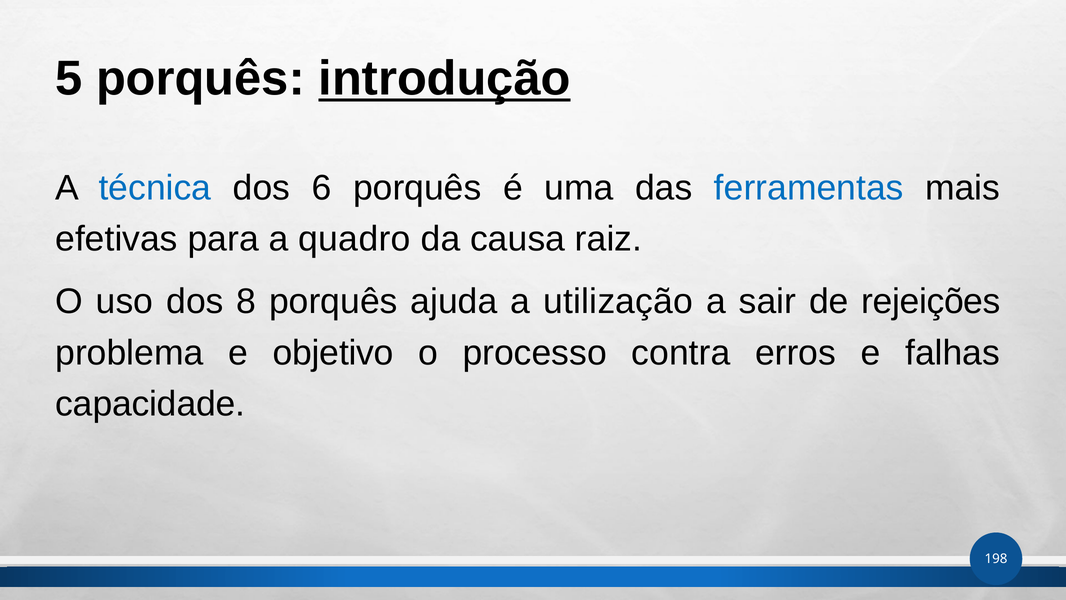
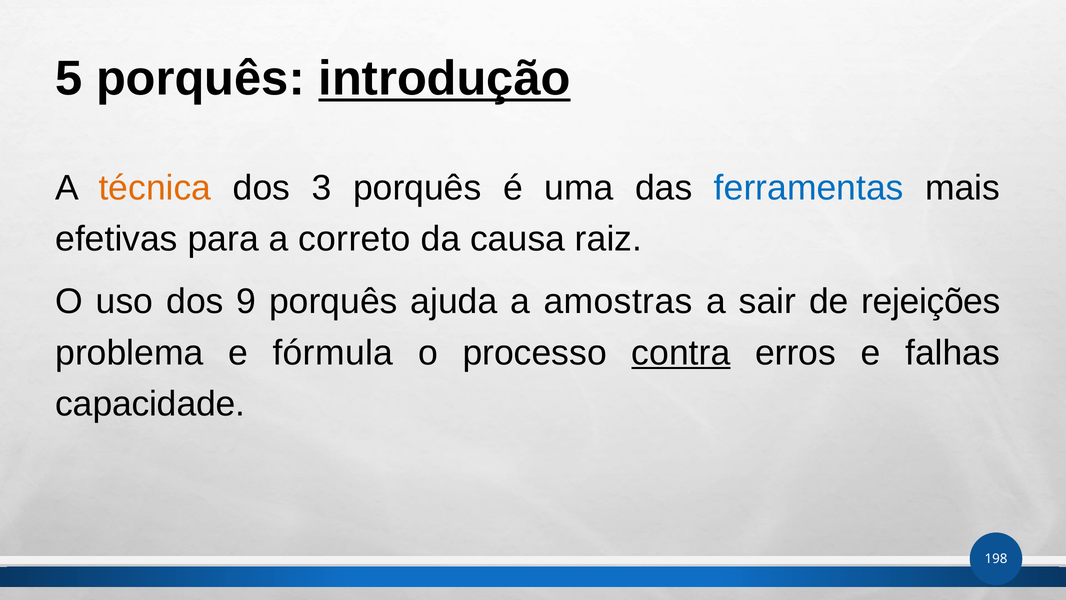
técnica colour: blue -> orange (155, 188)
6: 6 -> 3 (322, 188)
quadro: quadro -> correto (354, 239)
8: 8 -> 9 (246, 301)
utilização: utilização -> amostras (618, 301)
objetivo: objetivo -> fórmula (333, 353)
contra underline: none -> present (681, 353)
